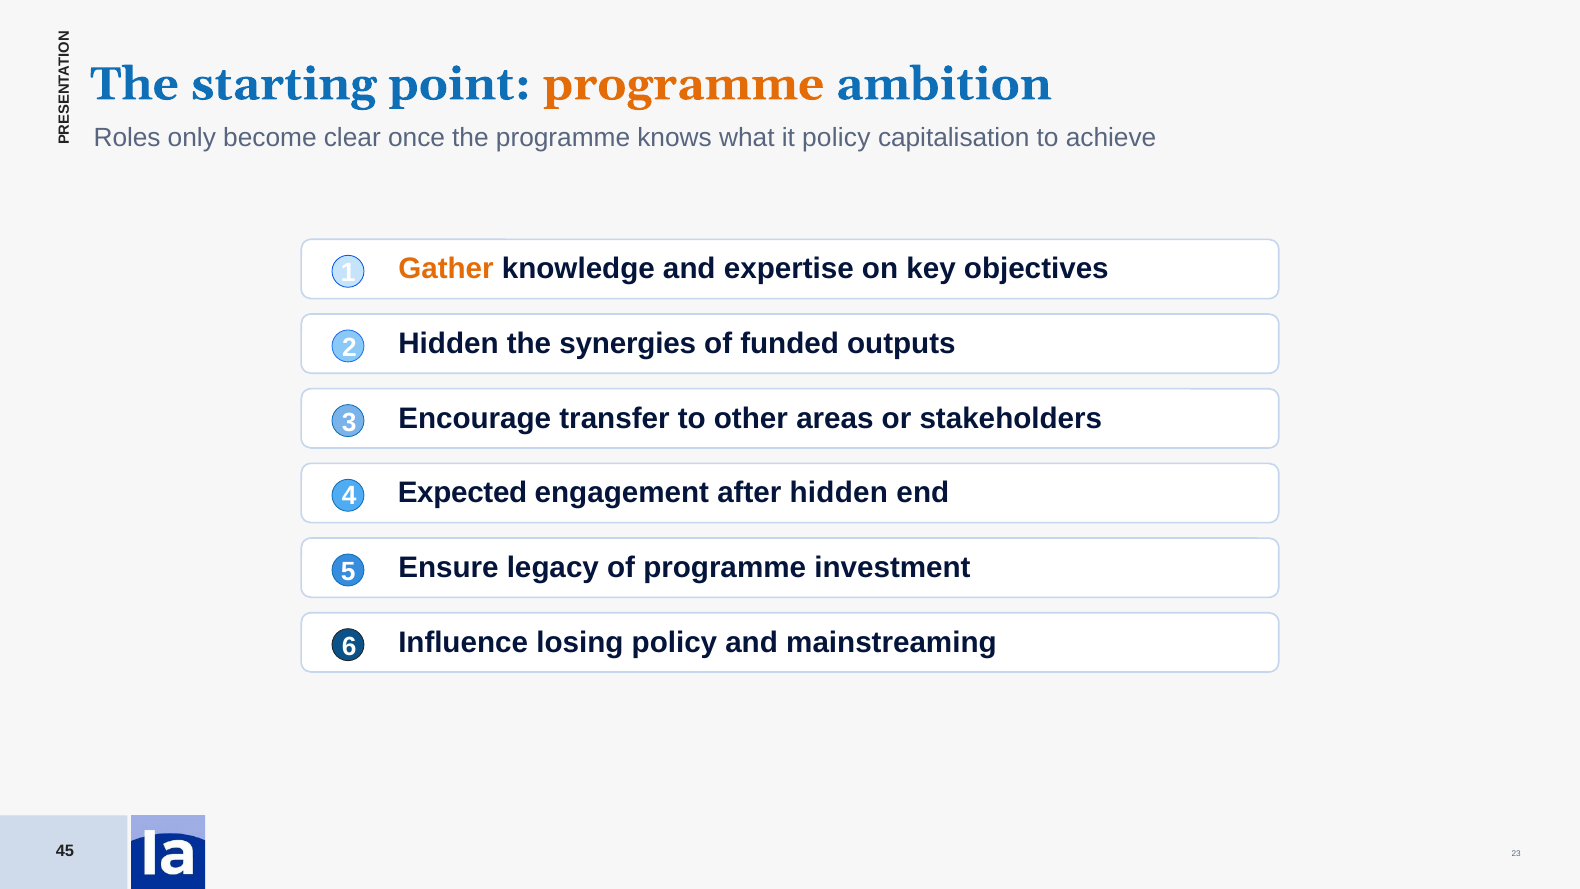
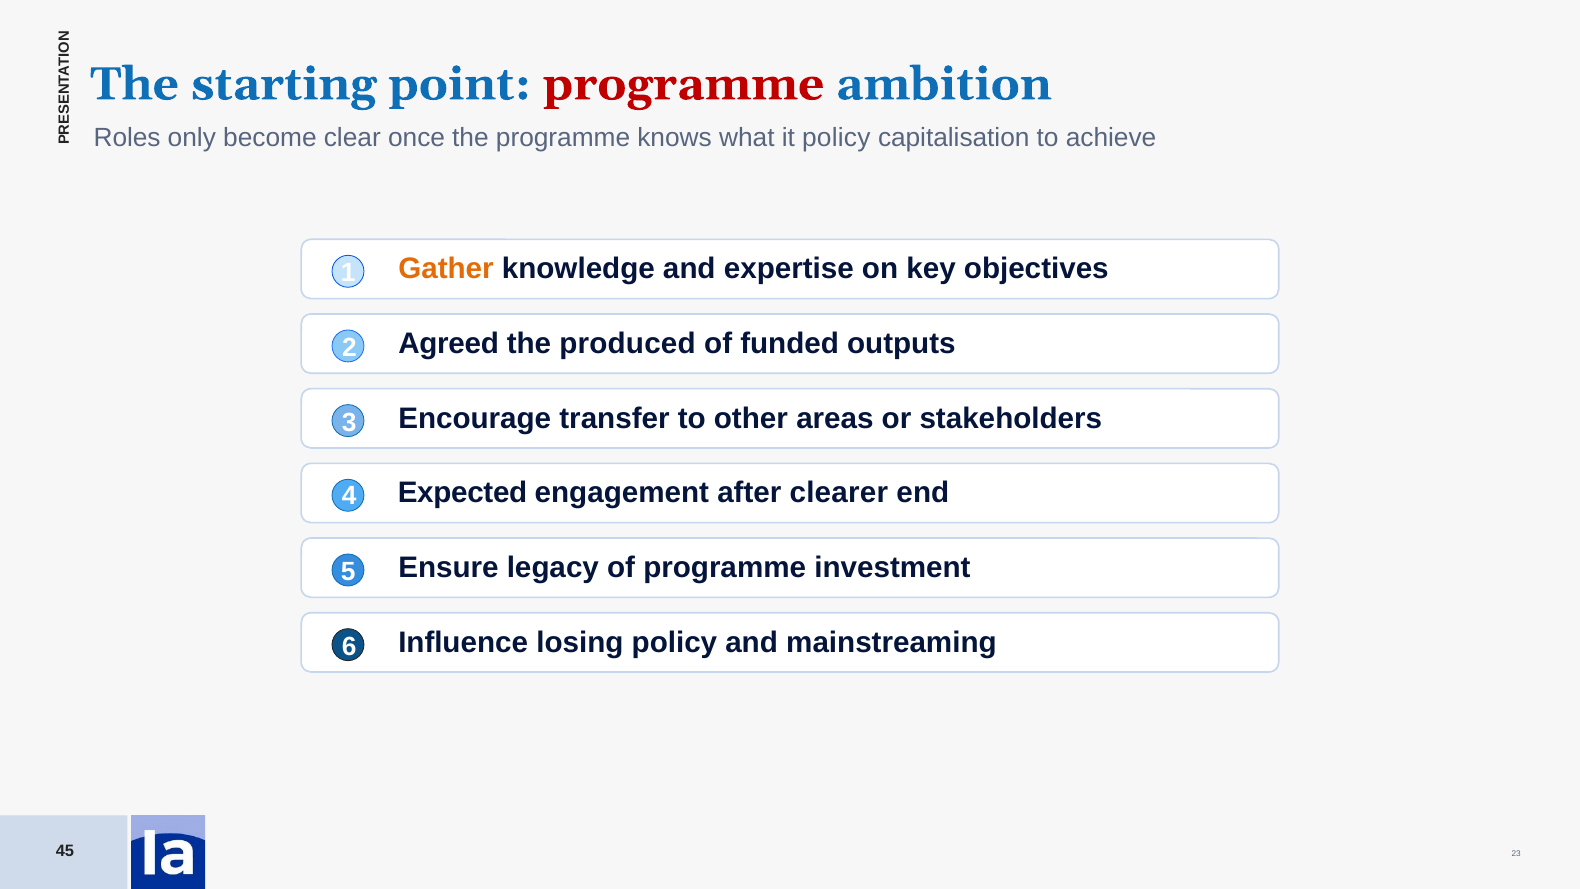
programme colour: orange -> red (684, 84)
2 Hidden: Hidden -> Agreed (449, 344)
synergies: synergies -> produced (628, 344)
after hidden: hidden -> clearer (839, 493)
